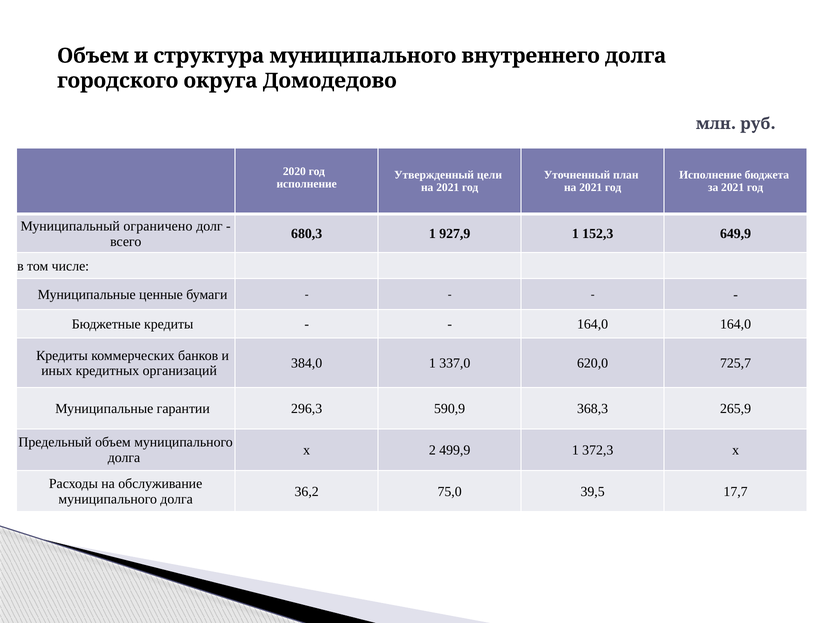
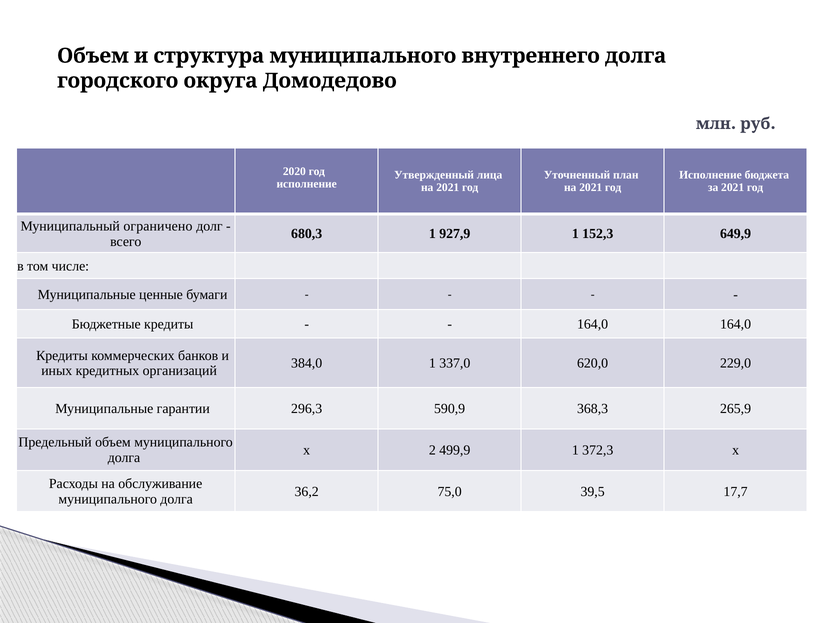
цели: цели -> лица (490, 175)
725,7: 725,7 -> 229,0 (736, 363)
